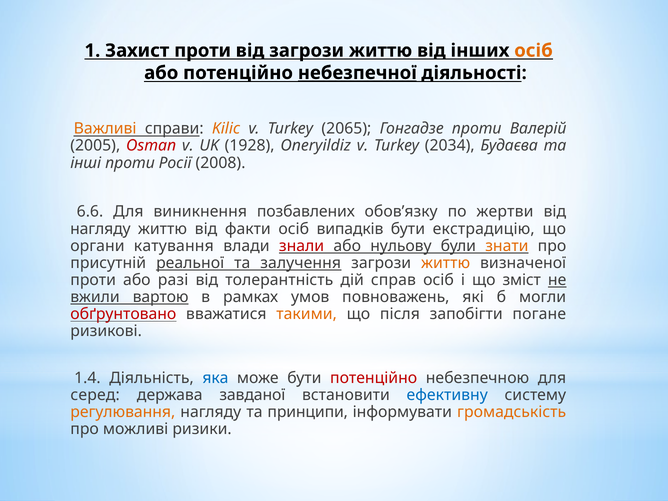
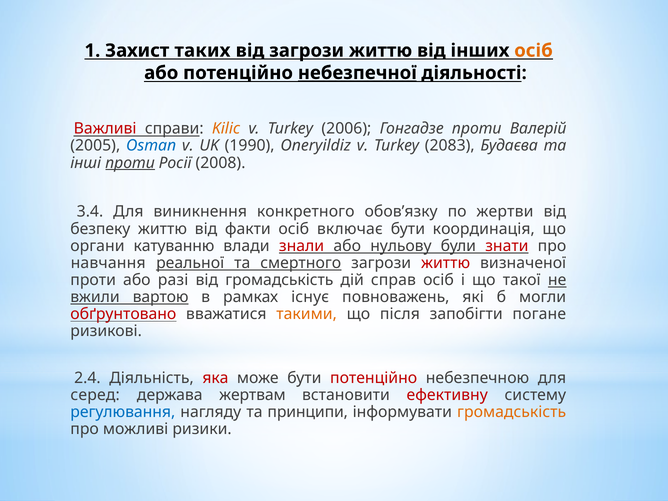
Захист проти: проти -> таких (202, 51)
Важливі colour: orange -> red (105, 129)
2065: 2065 -> 2006 (346, 129)
Osman colour: red -> blue (151, 146)
1928: 1928 -> 1990 (250, 146)
2034: 2034 -> 2083 (450, 146)
проти underline: none -> present (130, 163)
6.6: 6.6 -> 3.4 (90, 212)
позбавлених: позбавлених -> конкретного (306, 212)
нагляду: нагляду -> безпеку (100, 229)
випадків: випадків -> включає (350, 229)
екстрадицію: екстрадицію -> координація (484, 229)
катування: катування -> катуванню (174, 246)
знати colour: orange -> red (507, 246)
присутній: присутній -> навчання (108, 263)
залучення: залучення -> смертного (301, 263)
життю colour: orange -> red (446, 263)
від толерантність: толерантність -> громадськість (279, 280)
зміст: зміст -> такої (522, 280)
умов: умов -> існує (310, 297)
1.4: 1.4 -> 2.4 (87, 378)
яка colour: blue -> red (215, 378)
завданої: завданої -> жертвам (252, 395)
ефективну colour: blue -> red (447, 395)
регулювання colour: orange -> blue (123, 412)
